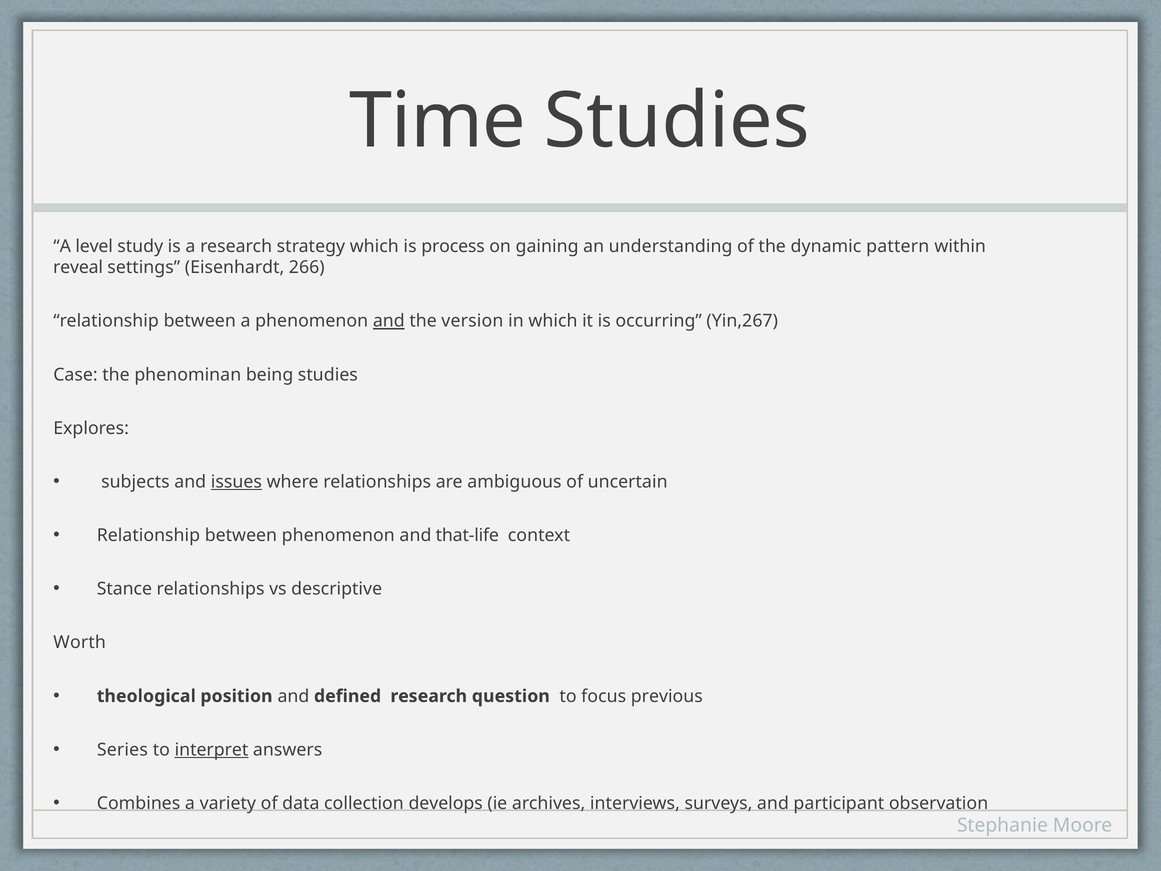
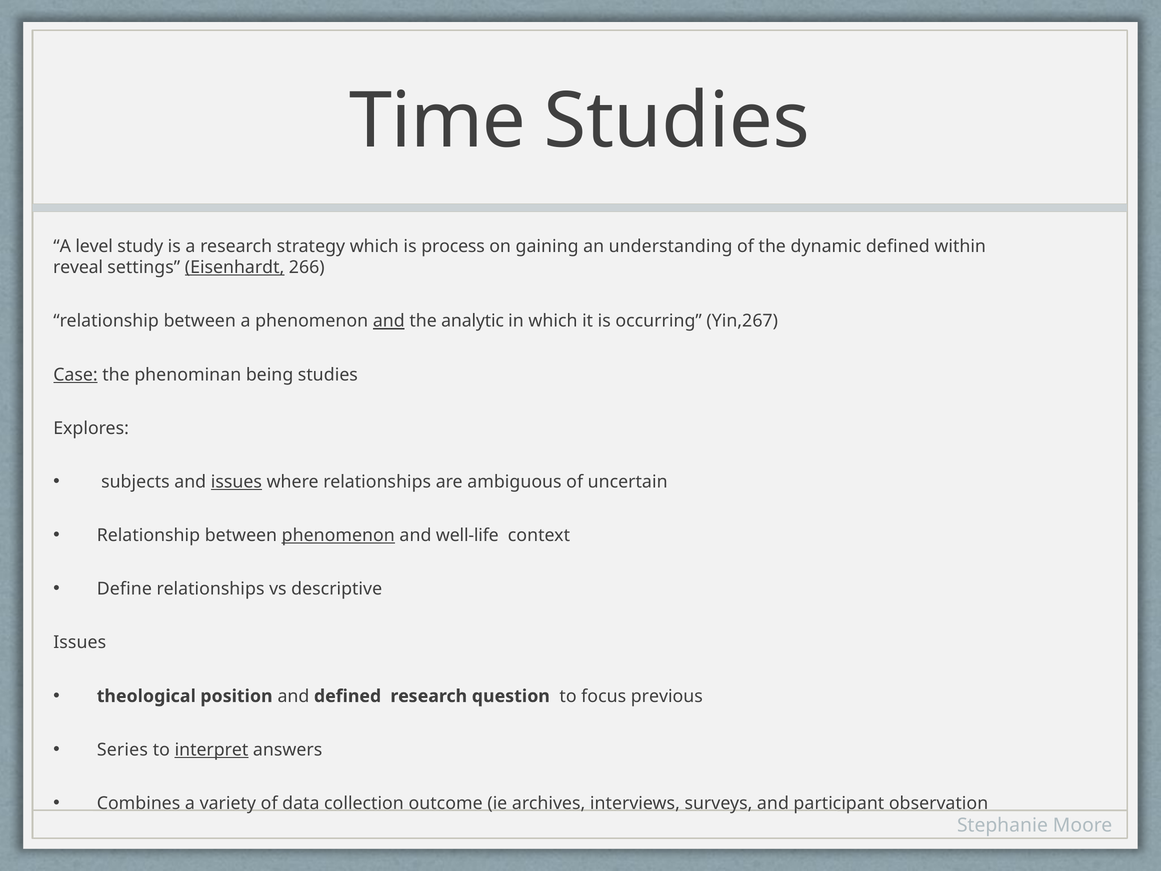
dynamic pattern: pattern -> defined (898, 246)
Eisenhardt underline: none -> present (235, 267)
version: version -> analytic (473, 321)
Case underline: none -> present (75, 375)
phenomenon underline: none -> present (338, 535)
that-life: that-life -> well-life (467, 535)
Stance: Stance -> Define (124, 589)
Worth: Worth -> Issues (80, 642)
develops: develops -> outcome (446, 803)
